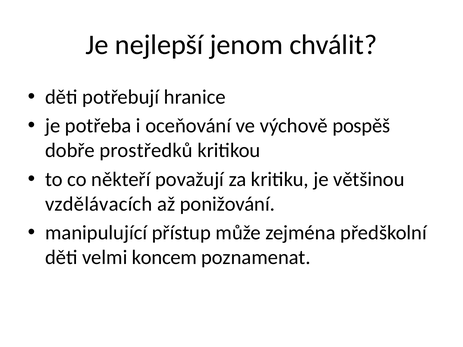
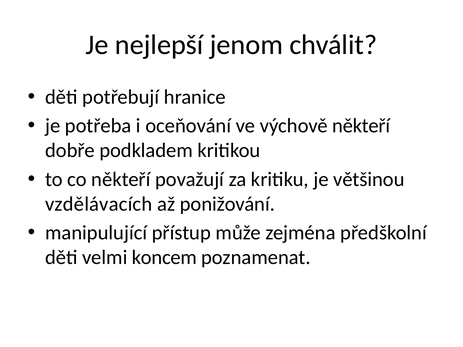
výchově pospěš: pospěš -> někteří (361, 126)
prostředků: prostředků -> podkladem (146, 151)
